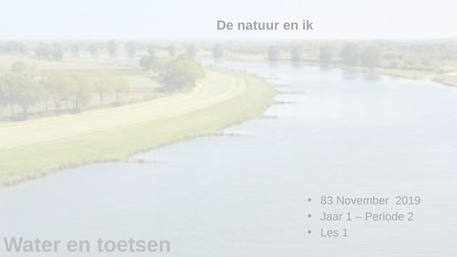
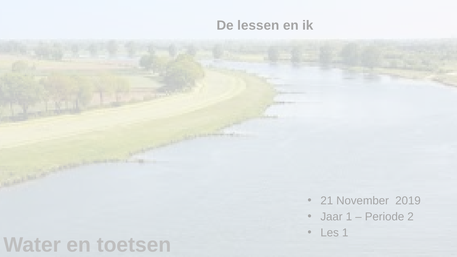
natuur: natuur -> lessen (258, 26)
83: 83 -> 21 (327, 201)
